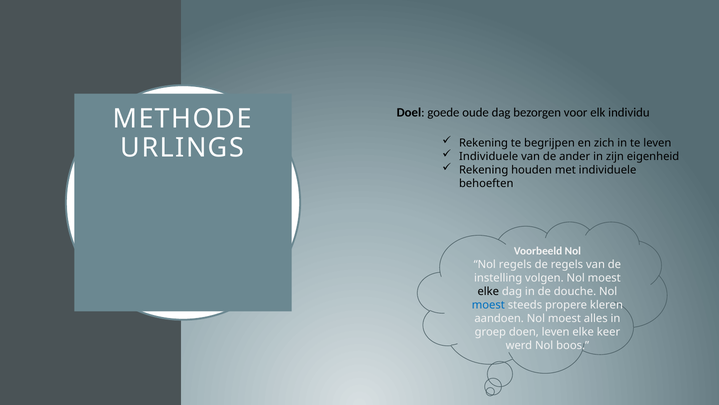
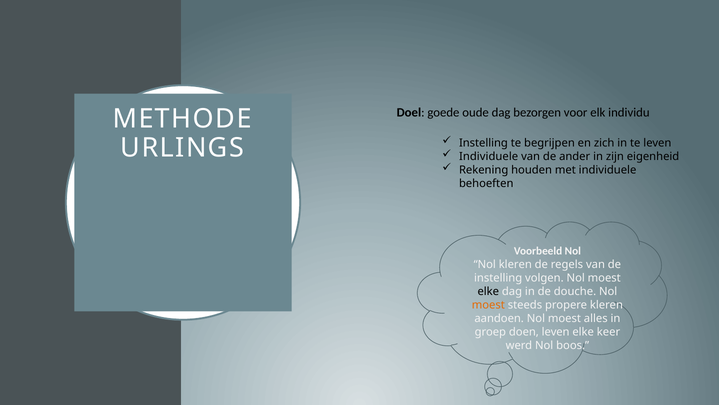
Rekening: Rekening -> Instelling (483, 143)
Nol regels: regels -> kleren (515, 264)
moest colour: blue -> orange (488, 304)
